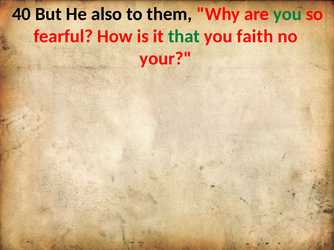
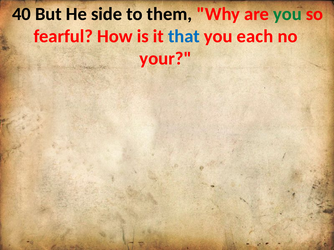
also: also -> side (107, 14)
that colour: green -> blue (184, 36)
faith: faith -> each (255, 36)
